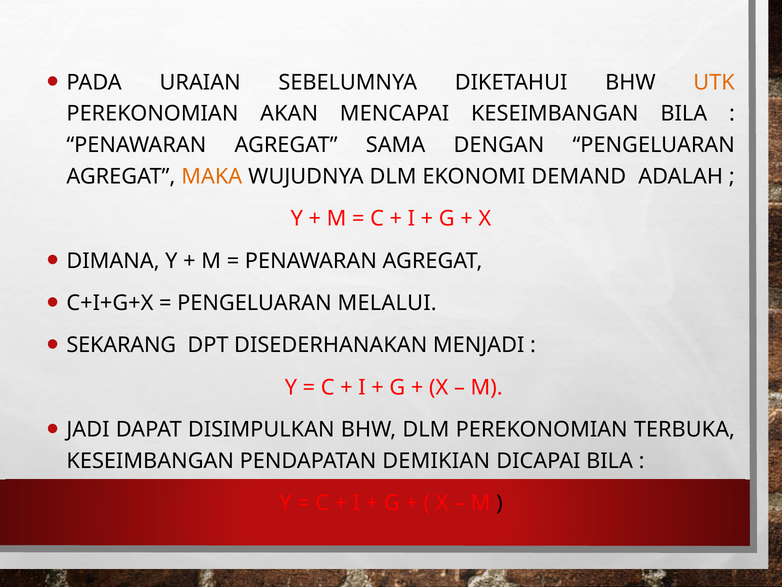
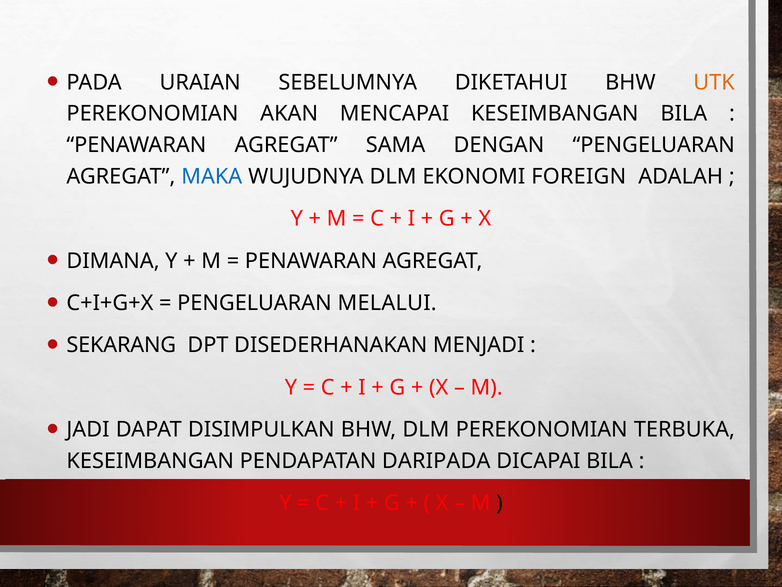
MAKA colour: orange -> blue (212, 176)
DEMAND: DEMAND -> FOREIGN (579, 176)
DEMIKIAN: DEMIKIAN -> DARIPADA (436, 461)
